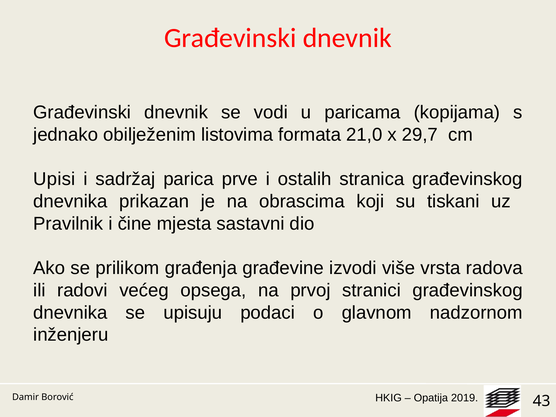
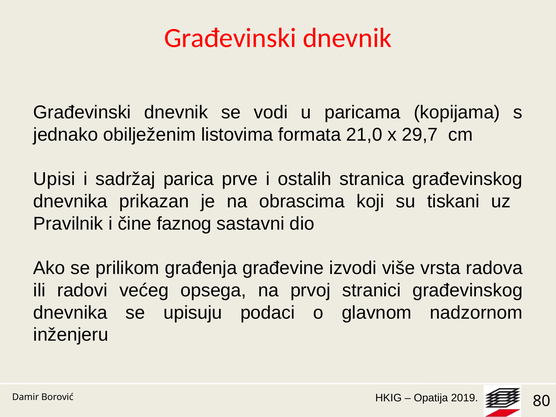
mjesta: mjesta -> faznog (184, 224)
43: 43 -> 80 (542, 401)
